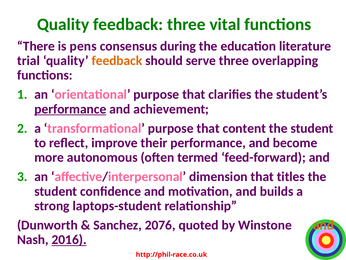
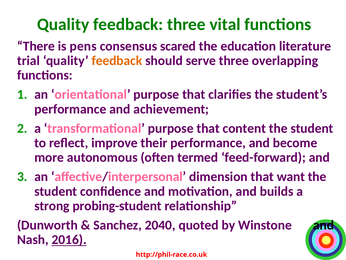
during: during -> scared (178, 46)
performance underline: present -> none (70, 109)
titles: titles -> want (291, 176)
laptops-student: laptops-student -> probing-student (117, 206)
2076: 2076 -> 2040 (160, 225)
and colour: orange -> black (324, 225)
